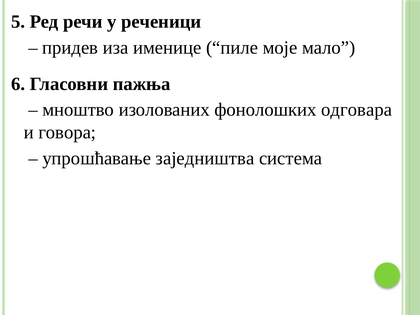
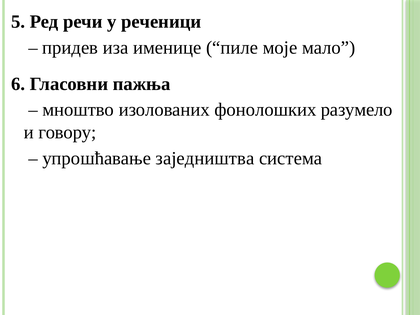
одговара: одговара -> разумело (357, 110)
говора: говора -> говору (67, 132)
